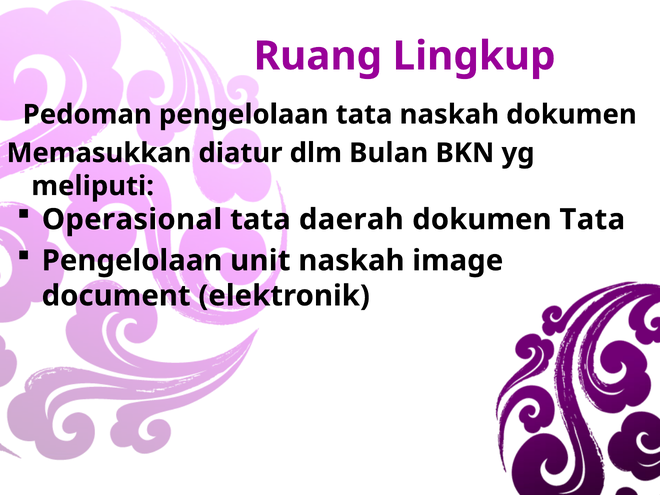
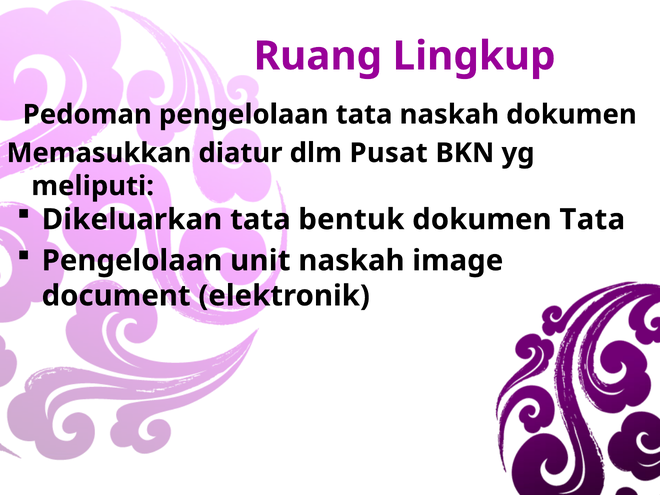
Bulan: Bulan -> Pusat (389, 153)
Operasional: Operasional -> Dikeluarkan (132, 220)
daerah: daerah -> bentuk (351, 220)
